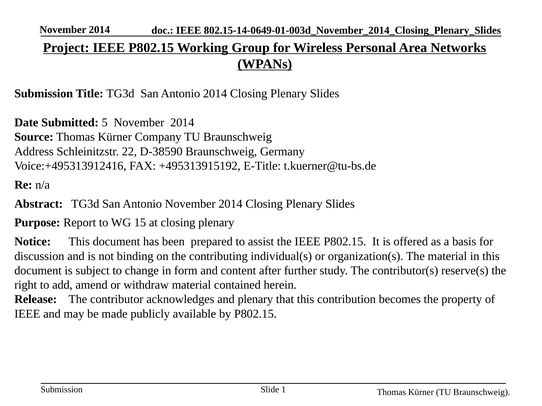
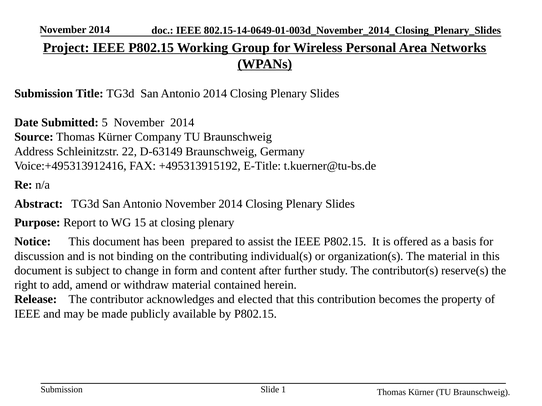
D-38590: D-38590 -> D-63149 (161, 152)
and plenary: plenary -> elected (255, 300)
